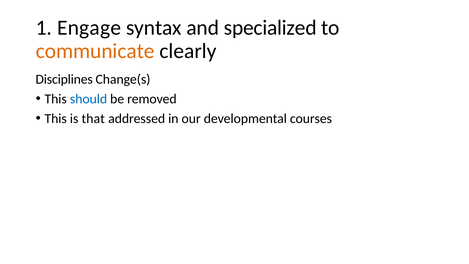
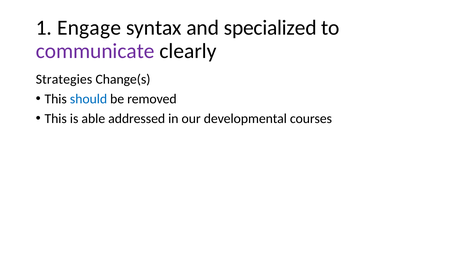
communicate colour: orange -> purple (95, 51)
Disciplines: Disciplines -> Strategies (64, 79)
that: that -> able (93, 119)
